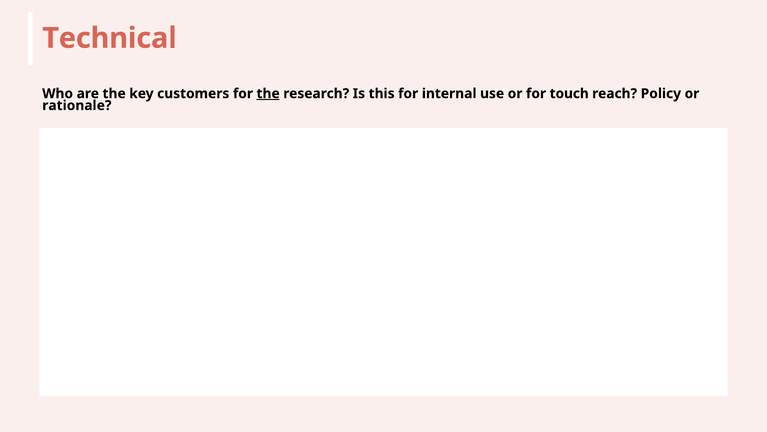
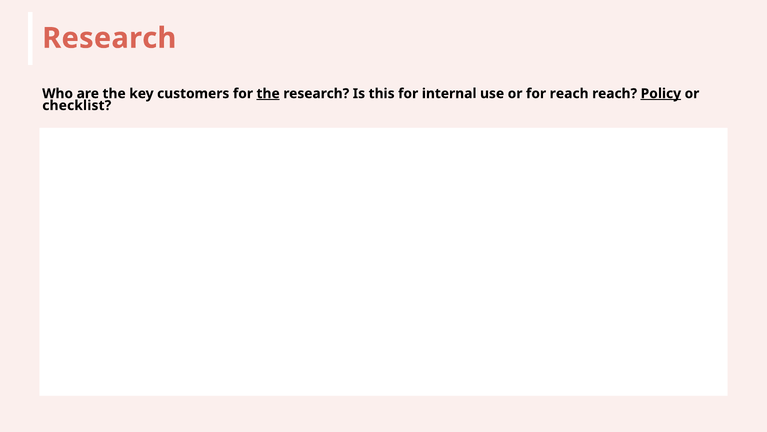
Technical: Technical -> Research (109, 38)
for touch: touch -> reach (569, 93)
Policy underline: none -> present (661, 93)
rationale: rationale -> checklist (77, 105)
